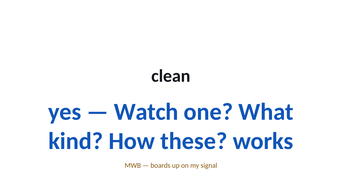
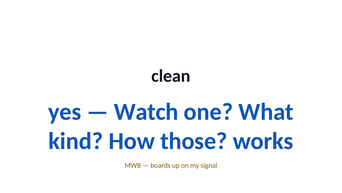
these: these -> those (194, 141)
